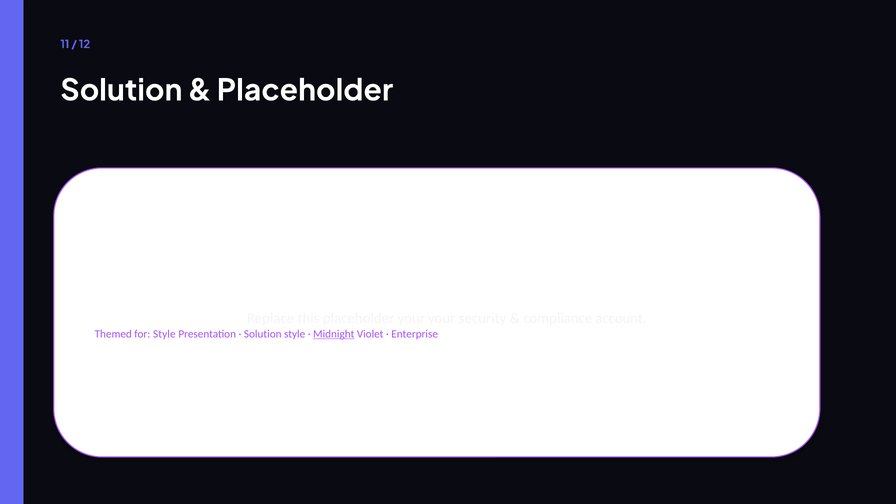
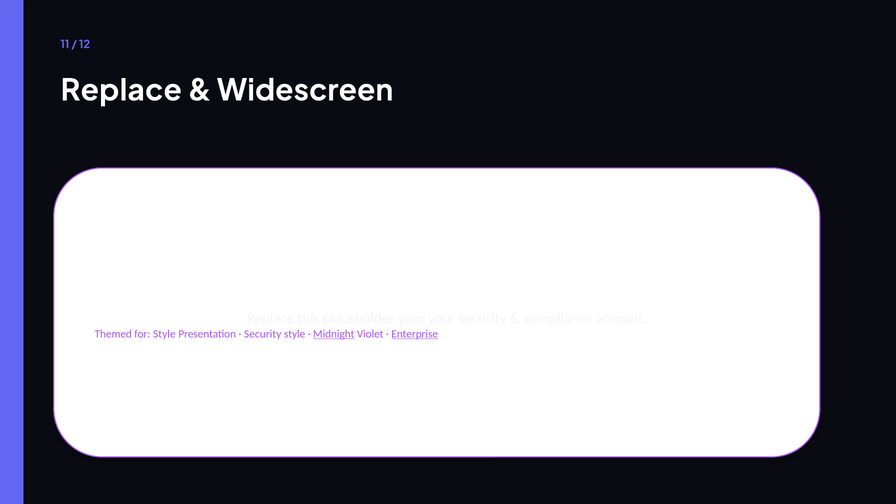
Solution: Solution -> Replace (121, 91)
Placeholder: Placeholder -> Widescreen (305, 91)
Solution: Solution -> Security (263, 334)
Enterprise underline: none -> present (415, 334)
